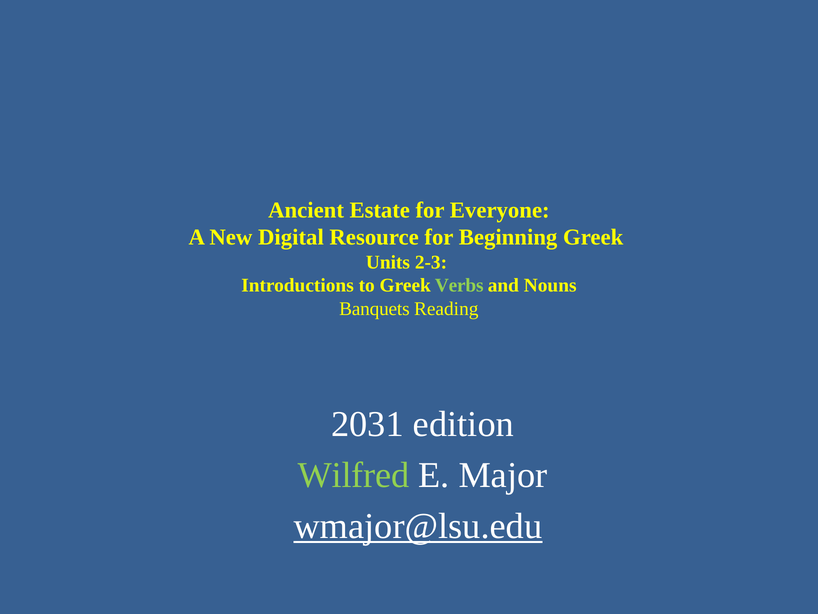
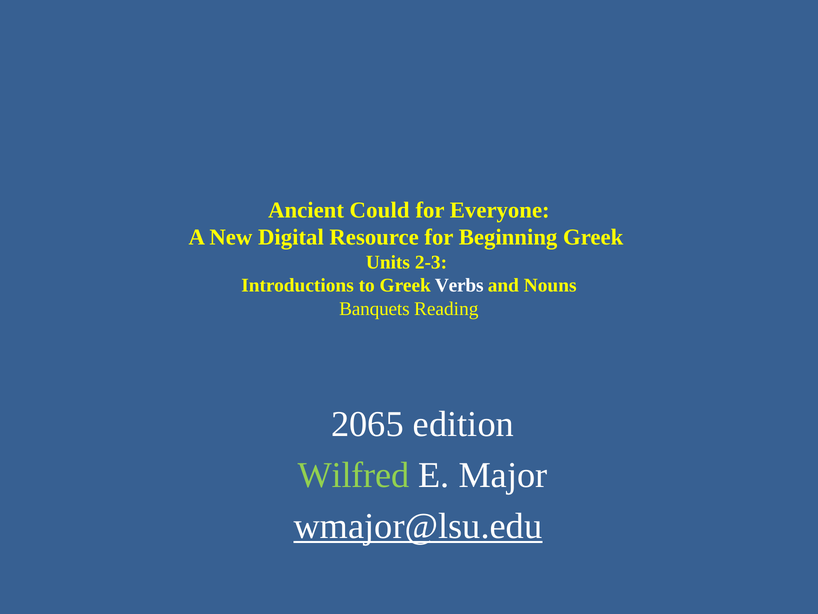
Estate: Estate -> Could (380, 210)
Verbs colour: light green -> white (459, 285)
2031: 2031 -> 2065 (367, 424)
